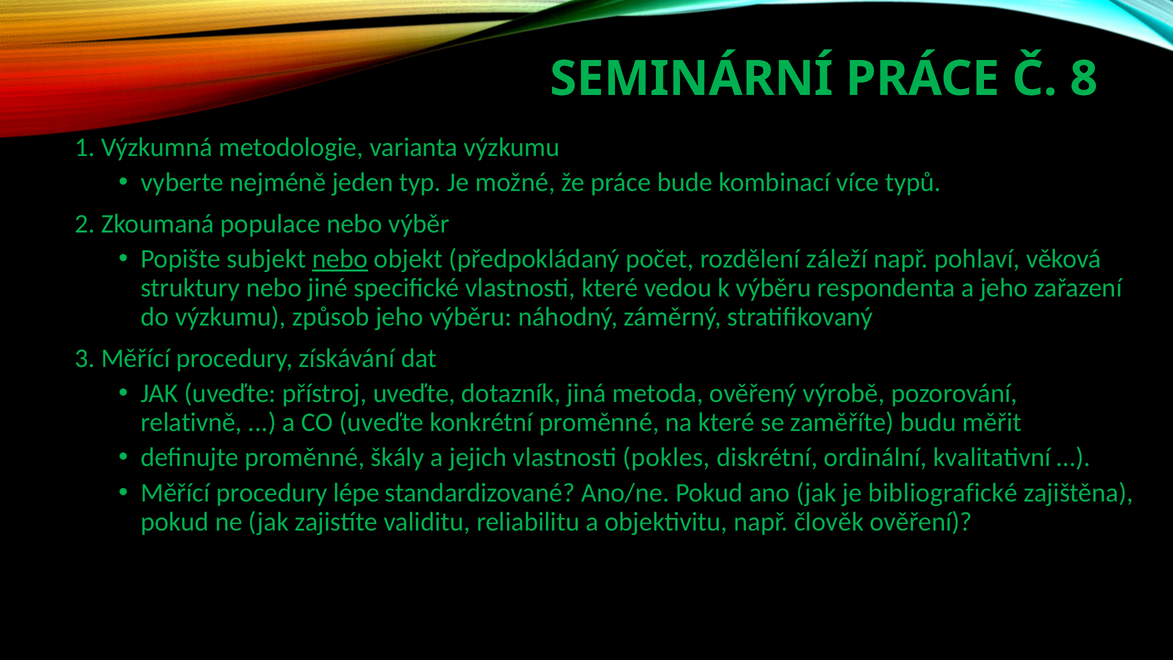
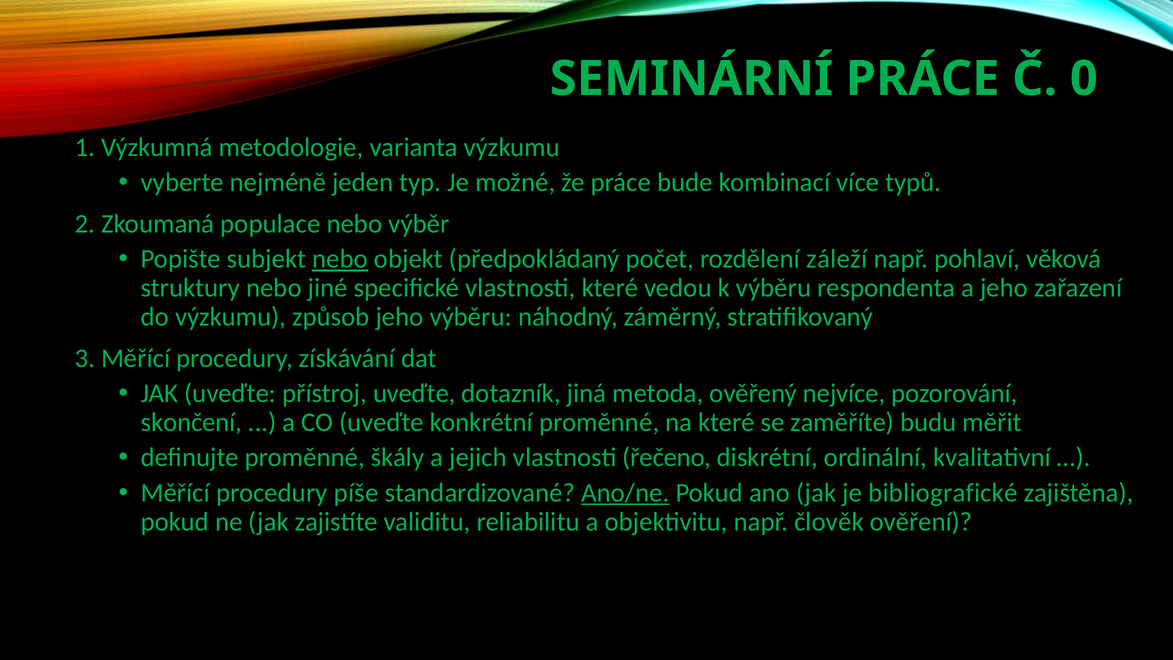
8: 8 -> 0 (1084, 79)
výrobě: výrobě -> nejvíce (844, 393)
relativně: relativně -> skončení (191, 422)
pokles: pokles -> řečeno (667, 457)
lépe: lépe -> píše (356, 493)
Ano/ne underline: none -> present (625, 493)
